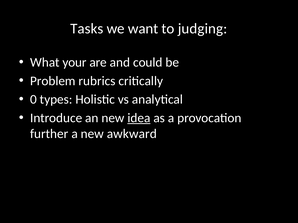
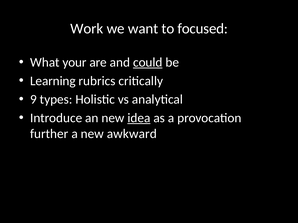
Tasks: Tasks -> Work (87, 29)
judging: judging -> focused (203, 29)
could underline: none -> present (148, 63)
Problem: Problem -> Learning (53, 81)
0: 0 -> 9 (33, 100)
